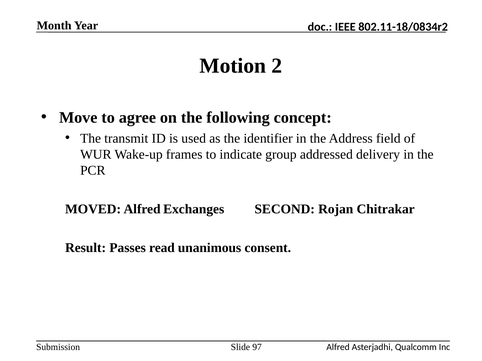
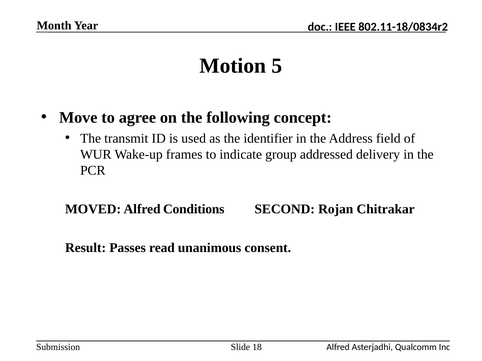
2: 2 -> 5 (277, 66)
Exchanges: Exchanges -> Conditions (194, 209)
97: 97 -> 18 (257, 348)
